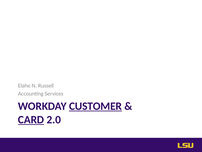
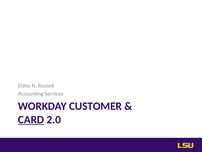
CUSTOMER underline: present -> none (95, 106)
